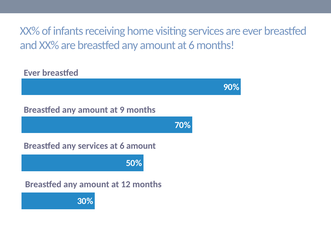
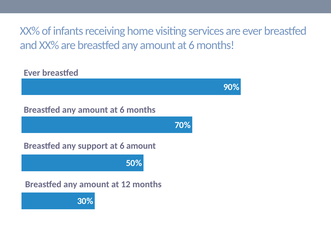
9: 9 -> 6 (122, 110)
any services: services -> support (93, 146)
